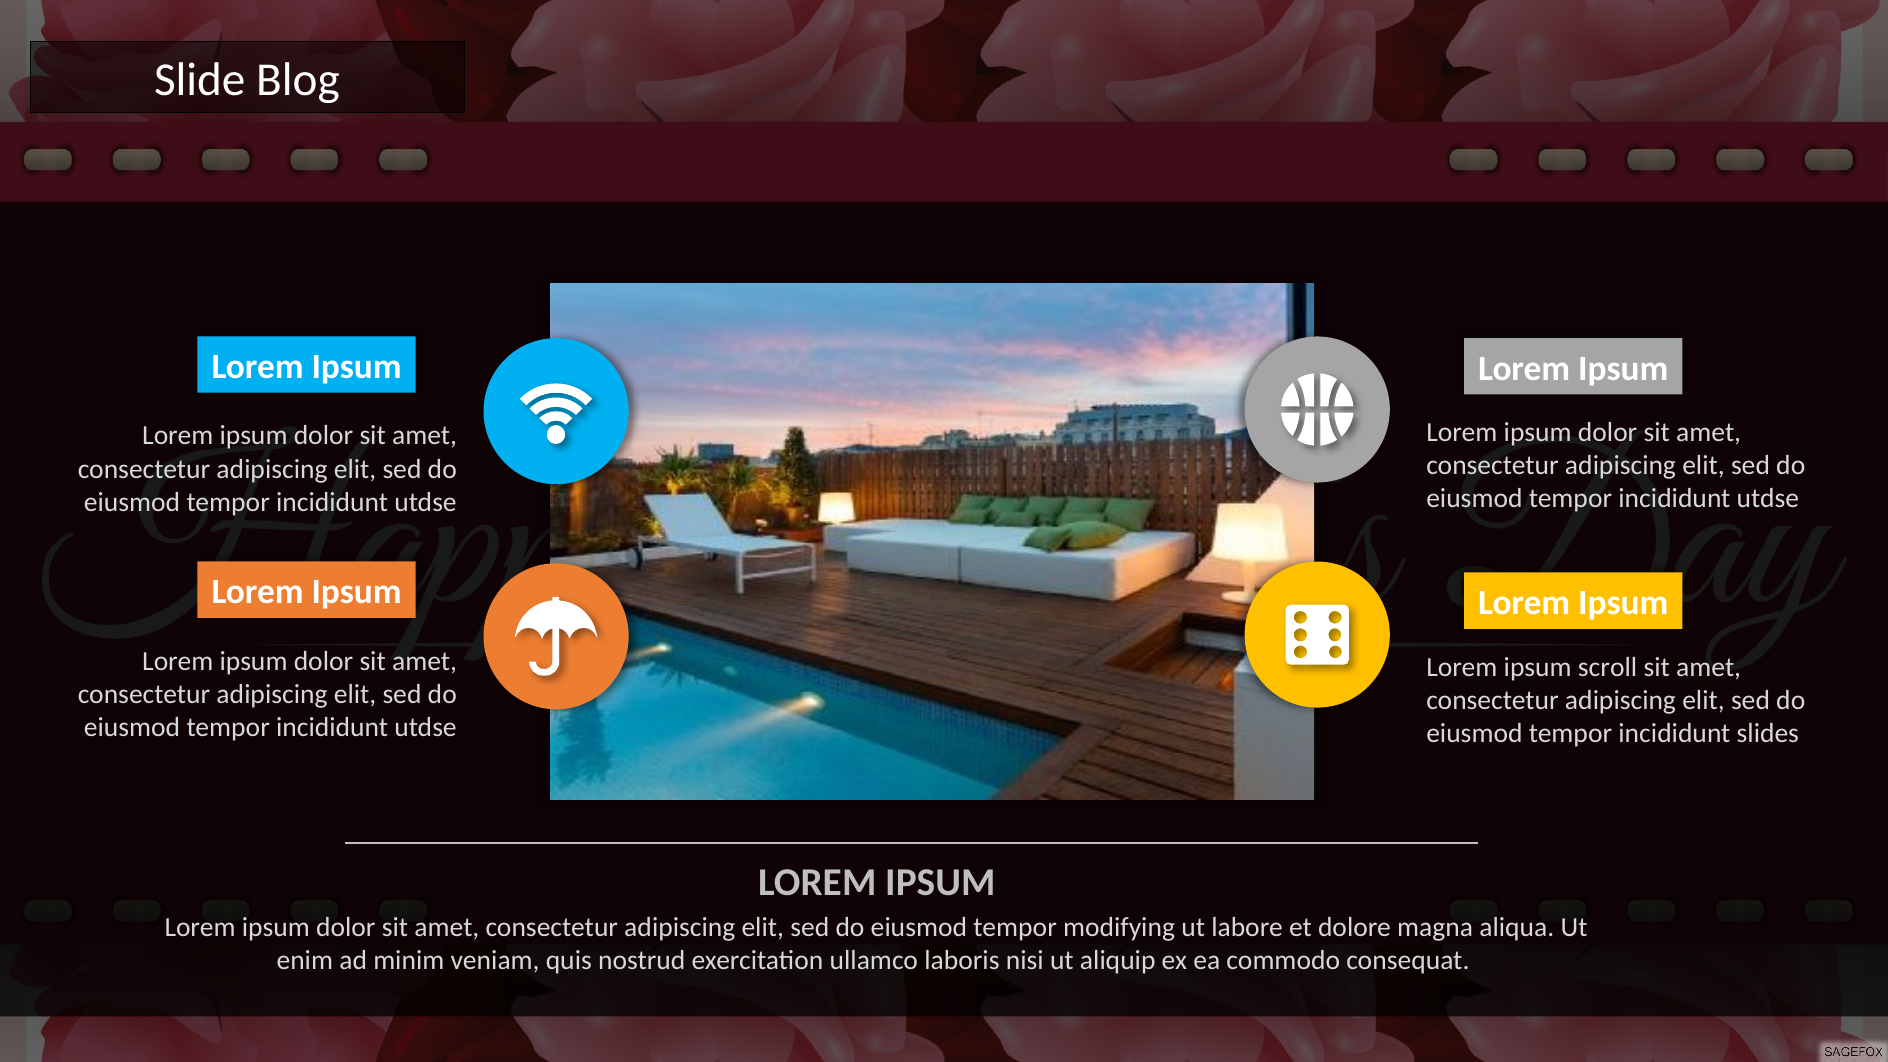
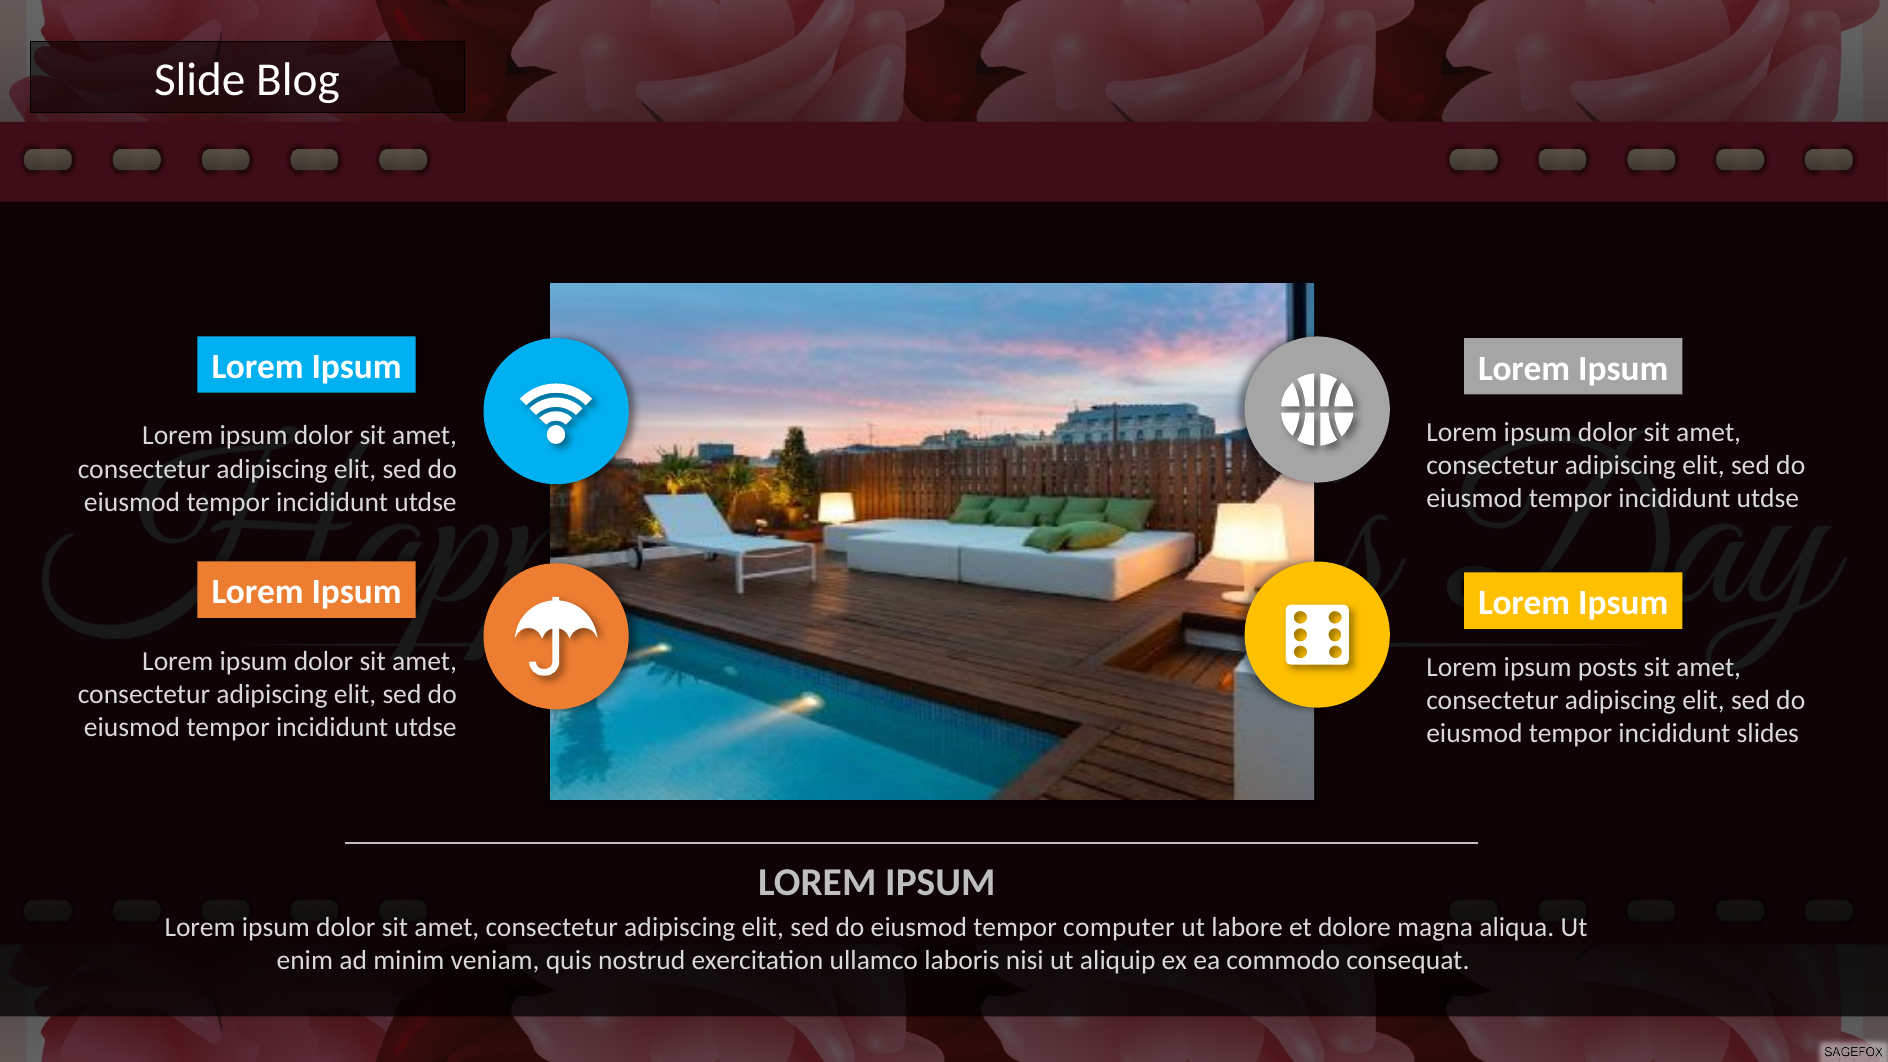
scroll: scroll -> posts (1608, 667)
modifying: modifying -> computer (1119, 927)
